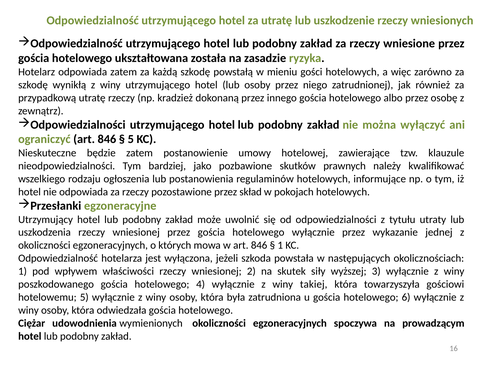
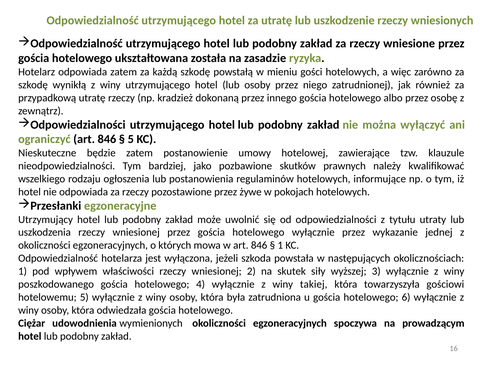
skład: skład -> żywe (251, 192)
